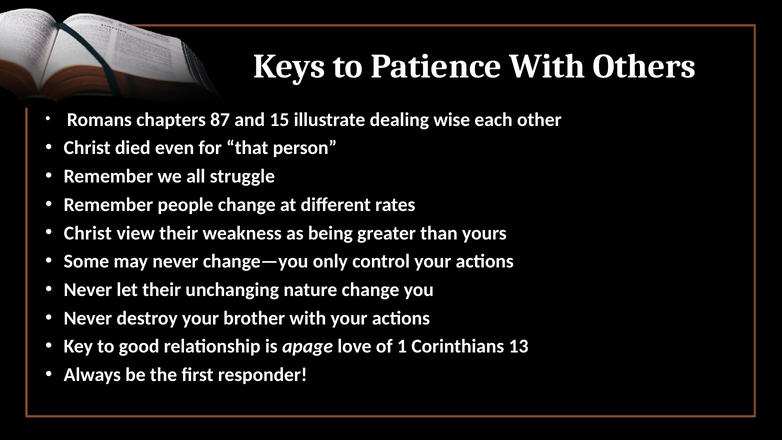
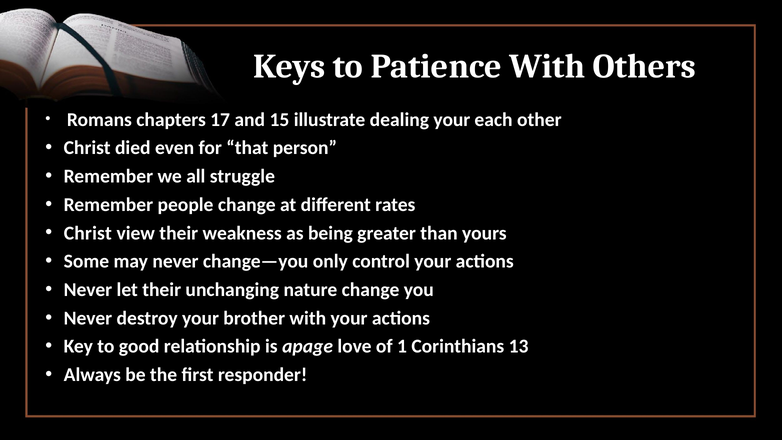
87: 87 -> 17 (220, 120)
dealing wise: wise -> your (452, 120)
